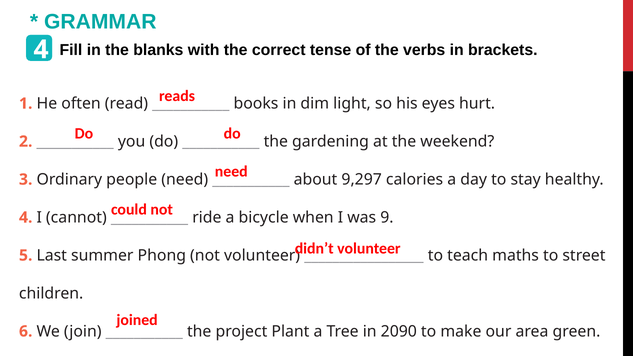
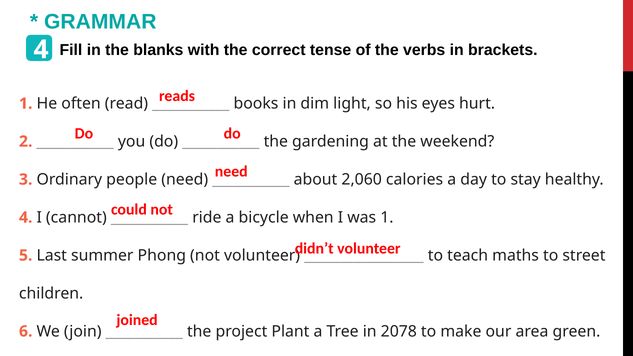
9,297: 9,297 -> 2,060 (362, 179)
was 9: 9 -> 1 (387, 217)
2090: 2090 -> 2078 (399, 331)
